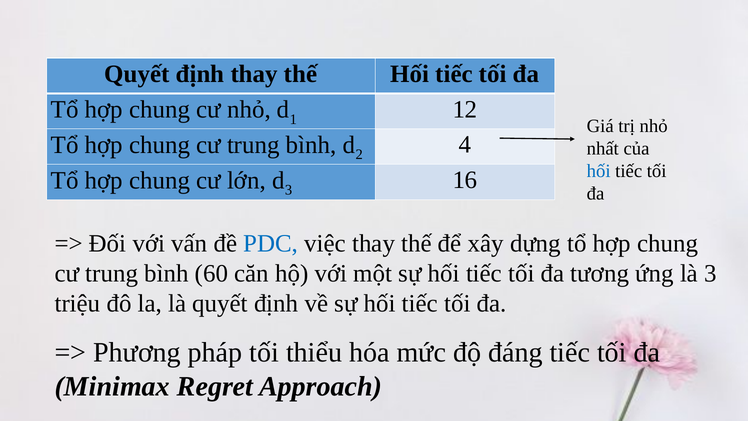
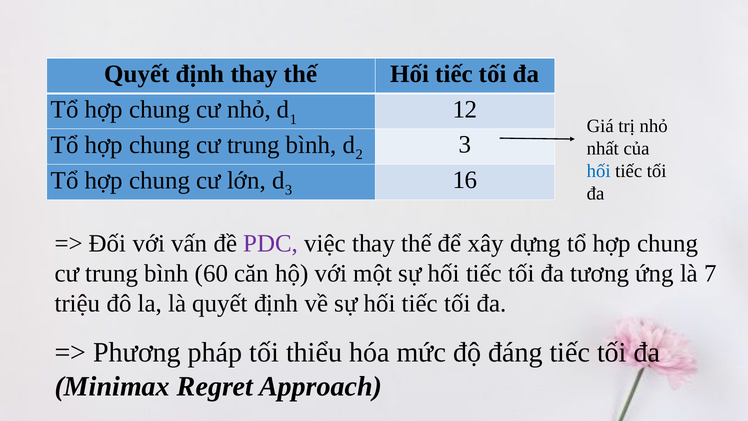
4: 4 -> 3 (465, 145)
PDC colour: blue -> purple (271, 243)
là 3: 3 -> 7 (710, 273)
